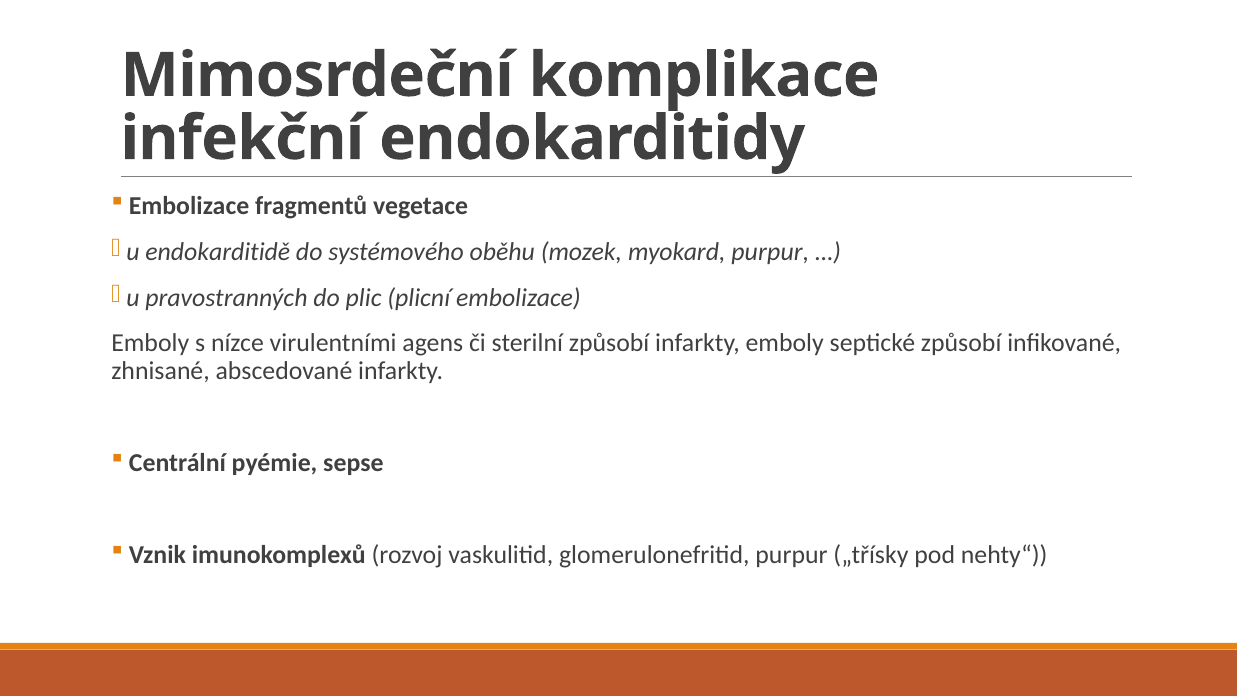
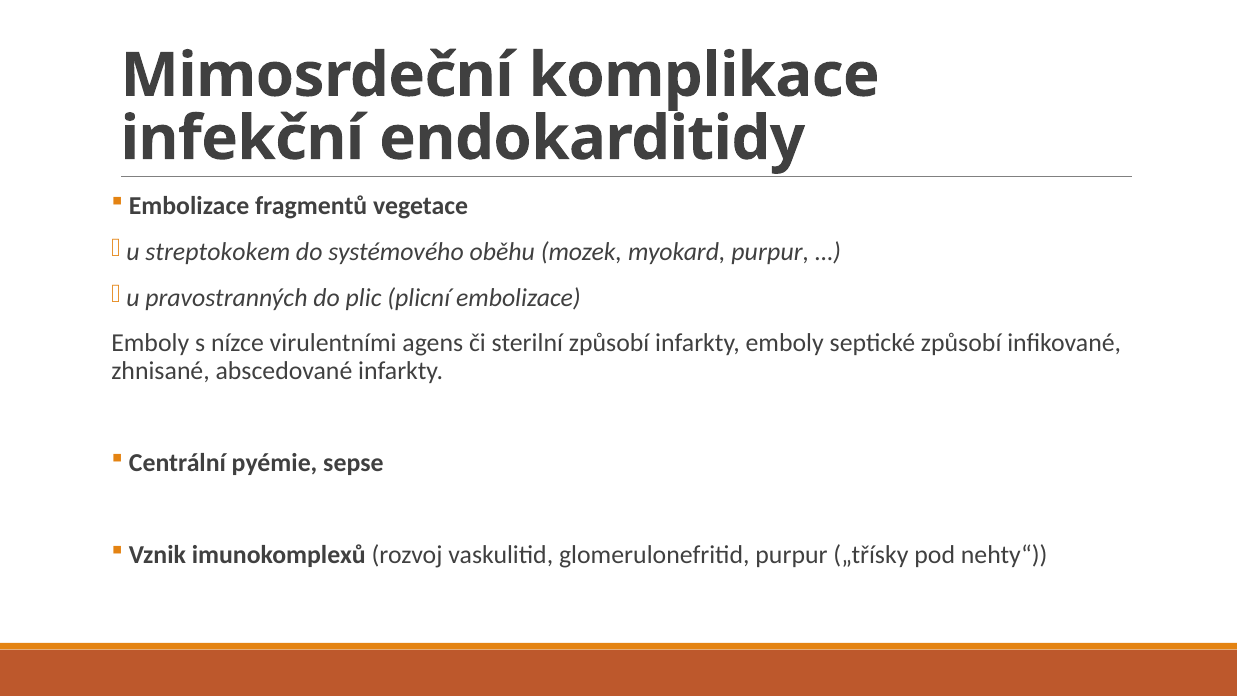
endokarditidě: endokarditidě -> streptokokem (218, 252)
